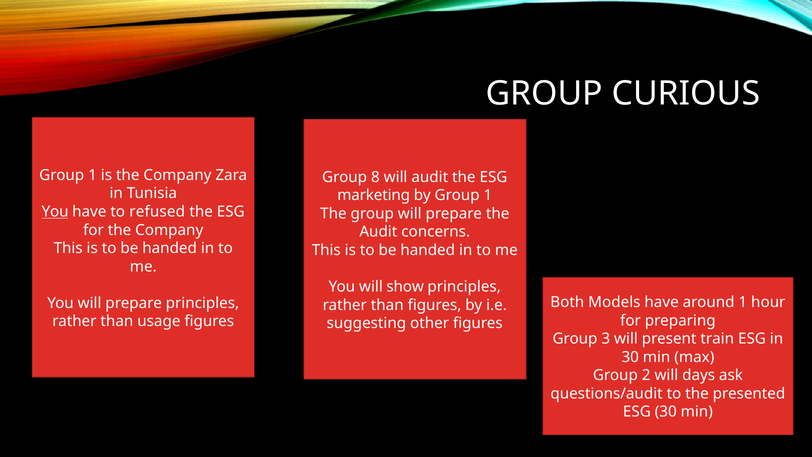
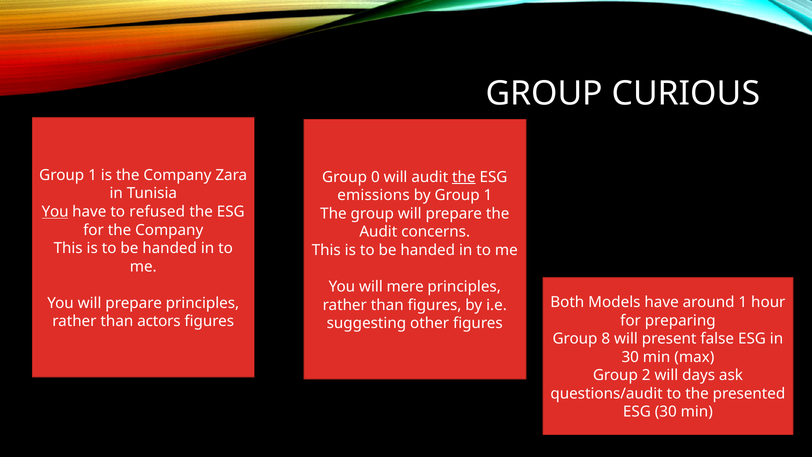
8: 8 -> 0 (375, 177)
the underline: none -> present (464, 177)
marketing: marketing -> emissions (373, 195)
show: show -> mere (405, 287)
usage: usage -> actors (159, 321)
3: 3 -> 8 (606, 339)
train: train -> false (717, 339)
